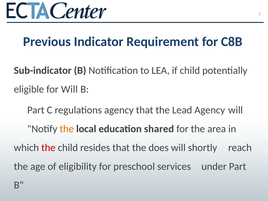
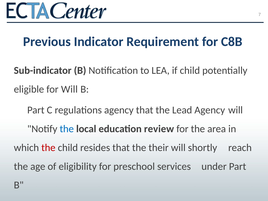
the colour: orange -> blue (67, 129)
shared: shared -> review (159, 129)
does: does -> their (159, 148)
